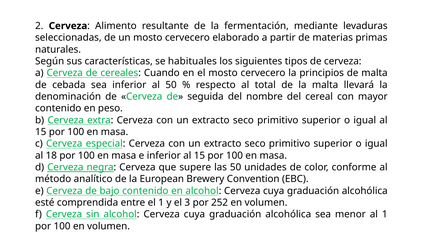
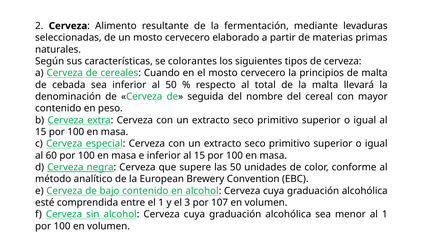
habituales: habituales -> colorantes (192, 61)
18: 18 -> 60 (51, 155)
252: 252 -> 107 (220, 202)
